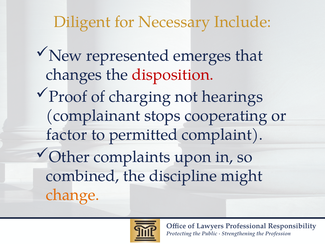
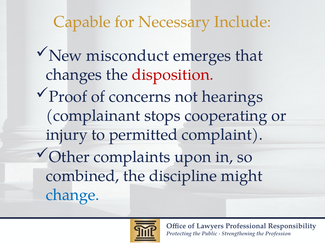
Diligent: Diligent -> Capable (82, 22)
represented: represented -> misconduct (128, 56)
charging: charging -> concerns (140, 97)
factor: factor -> injury (67, 135)
change colour: orange -> blue (73, 195)
